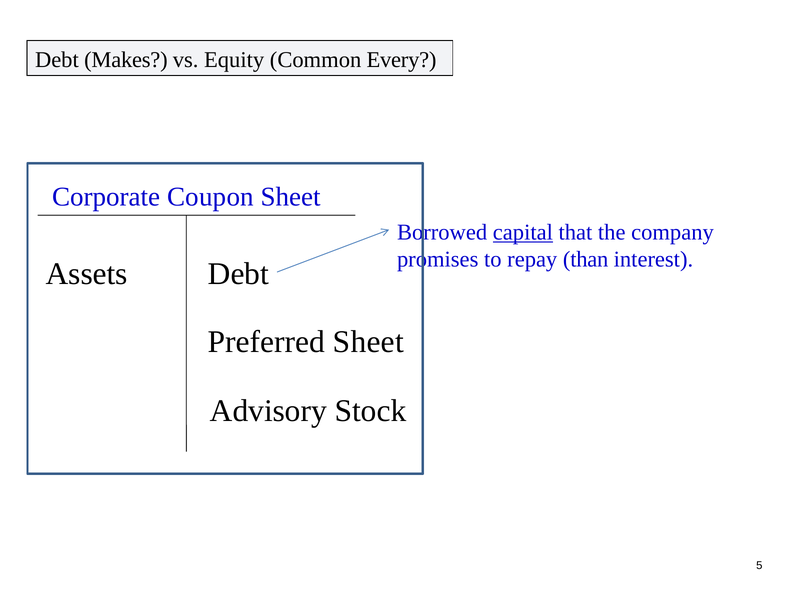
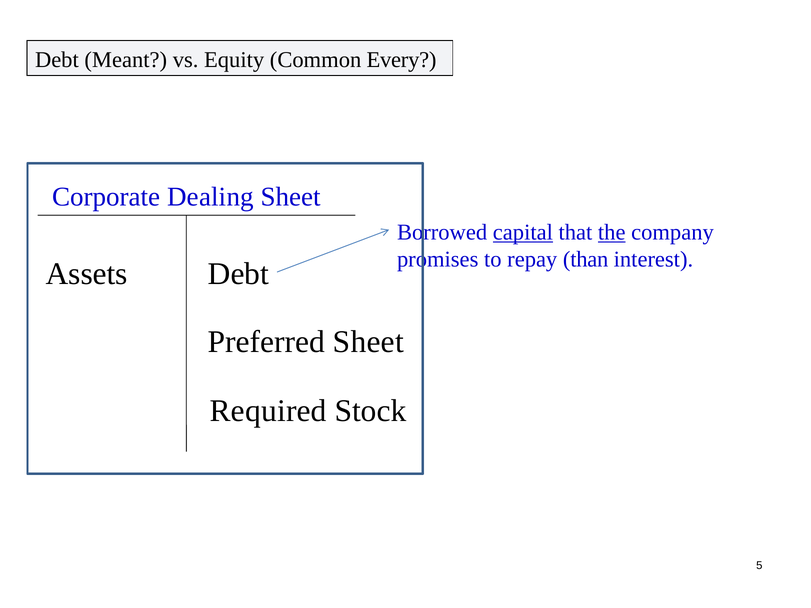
Makes: Makes -> Meant (126, 60)
Coupon: Coupon -> Dealing (210, 197)
the underline: none -> present (612, 232)
Advisory: Advisory -> Required (268, 411)
